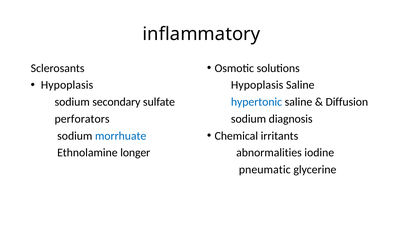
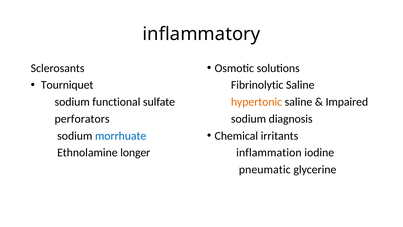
Hypoplasis: Hypoplasis -> Tourniquet (67, 85)
Hypoplasis: Hypoplasis -> Fibrinolytic (257, 85)
secondary: secondary -> functional (116, 102)
hypertonic colour: blue -> orange (257, 102)
Diffusion: Diffusion -> Impaired (347, 102)
abnormalities: abnormalities -> inflammation (269, 152)
